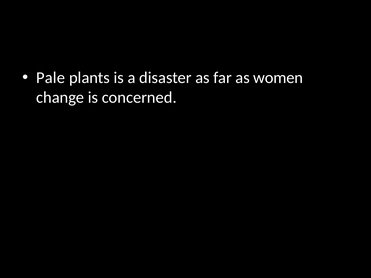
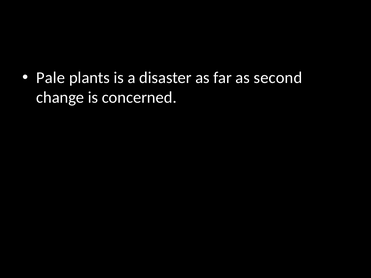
women: women -> second (278, 78)
